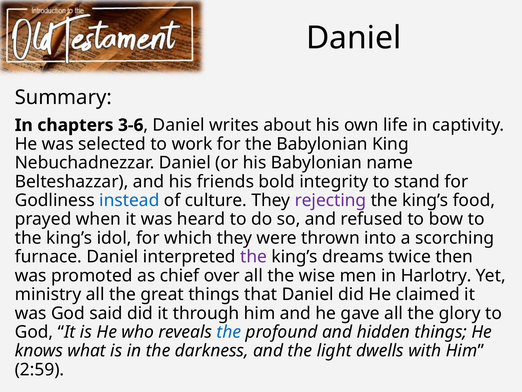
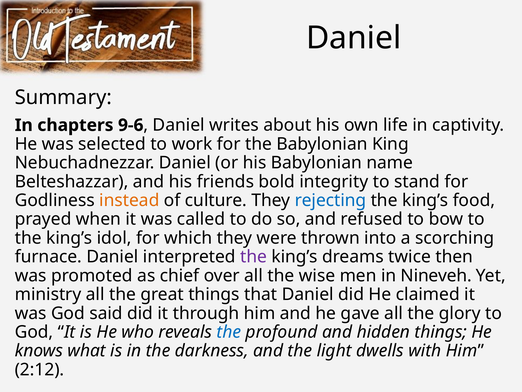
3-6: 3-6 -> 9-6 (131, 125)
instead colour: blue -> orange (129, 200)
rejecting colour: purple -> blue (330, 200)
heard: heard -> called (201, 219)
Harlotry: Harlotry -> Nineveh (436, 275)
2:59: 2:59 -> 2:12 (40, 369)
